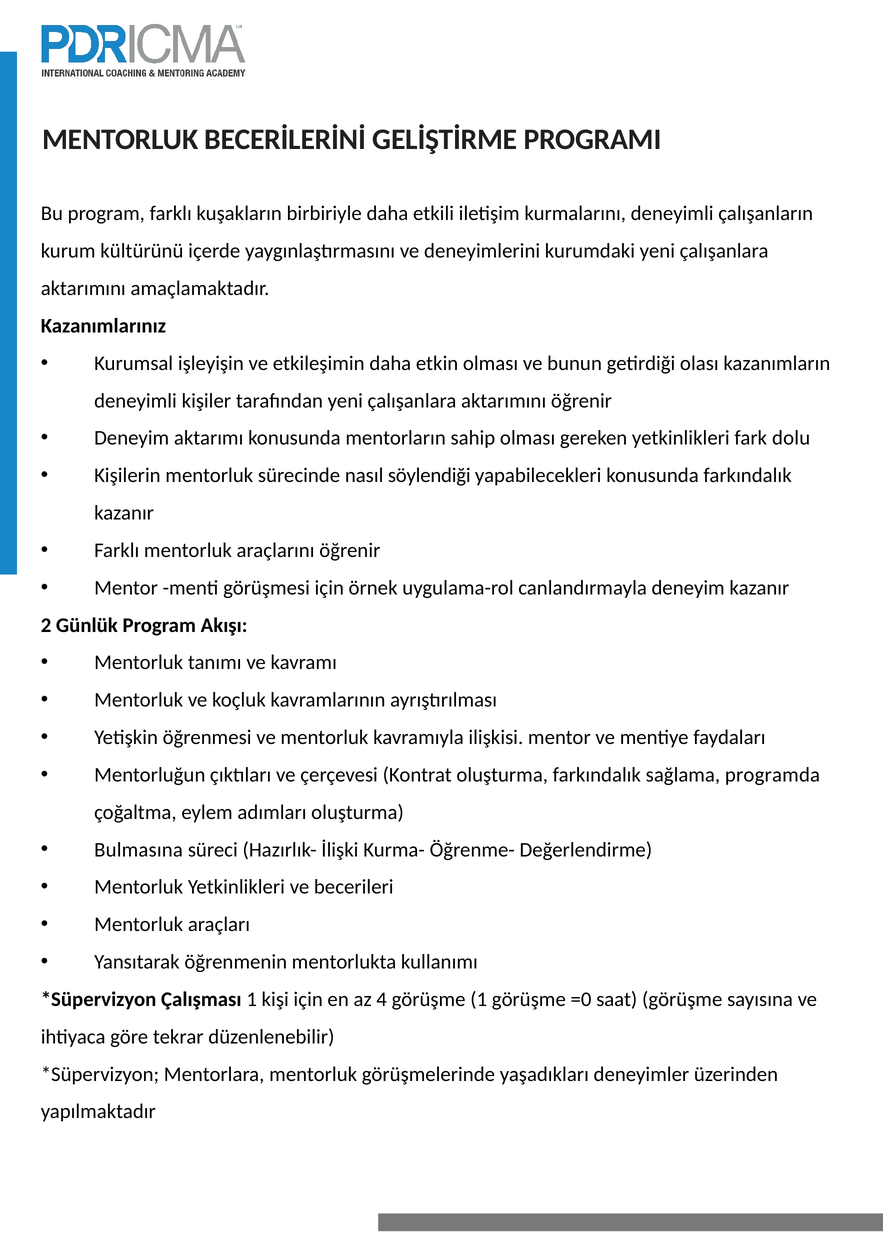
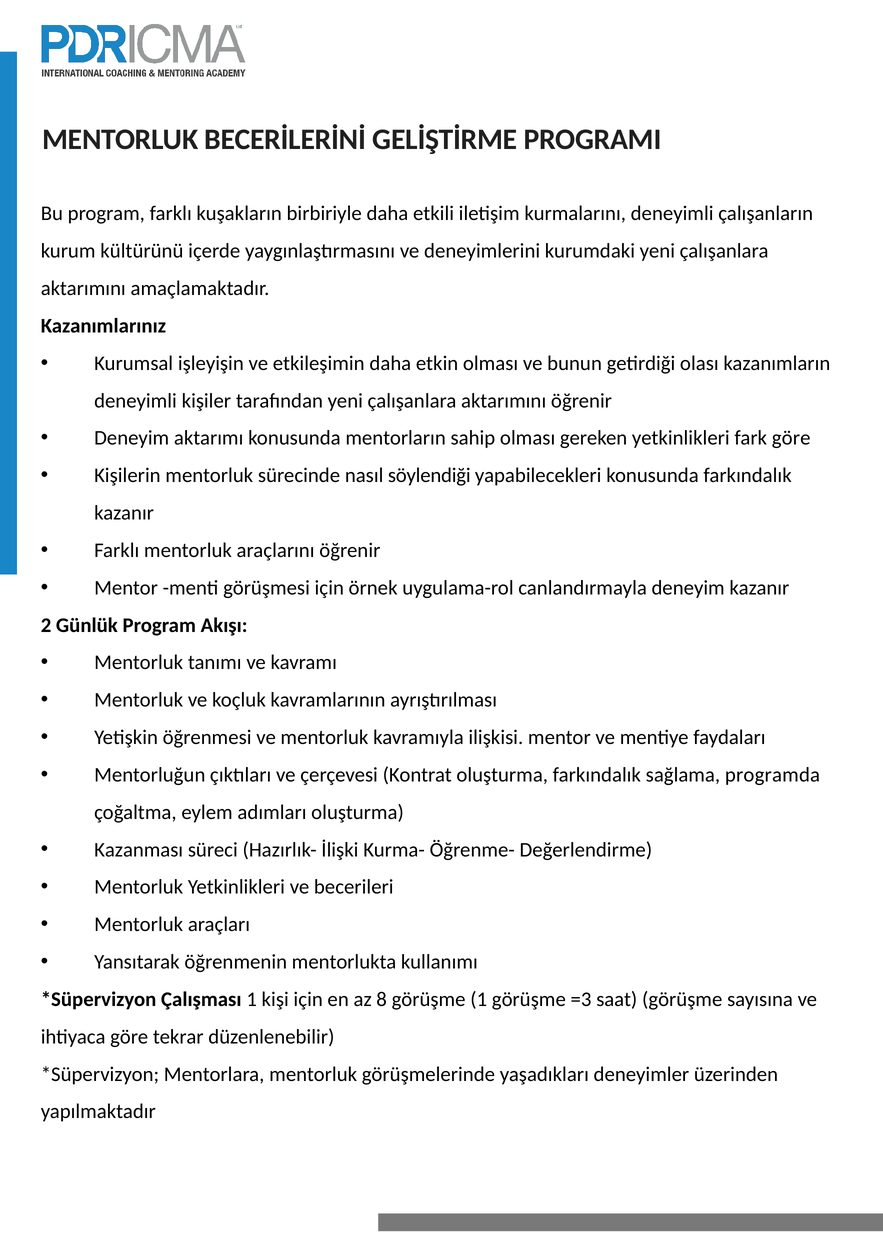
fark dolu: dolu -> göre (791, 438)
Bulmasına: Bulmasına -> Kazanması (139, 849)
4: 4 -> 8 (382, 999)
=0: =0 -> =3 (581, 999)
